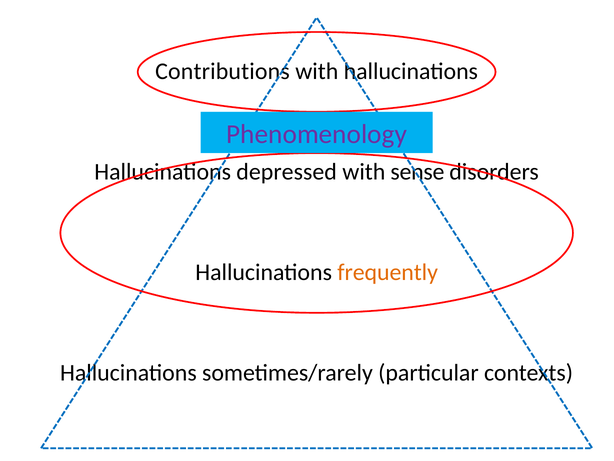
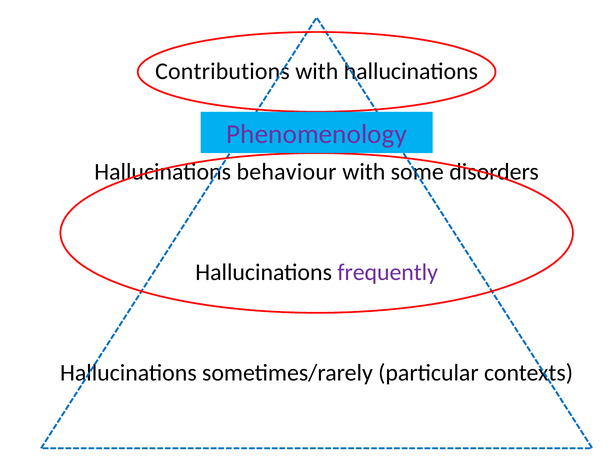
depressed: depressed -> behaviour (286, 172)
sense: sense -> some (417, 172)
frequently colour: orange -> purple (388, 272)
